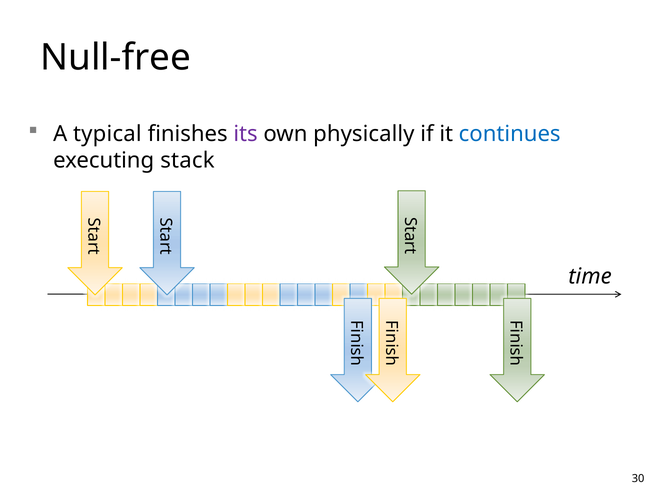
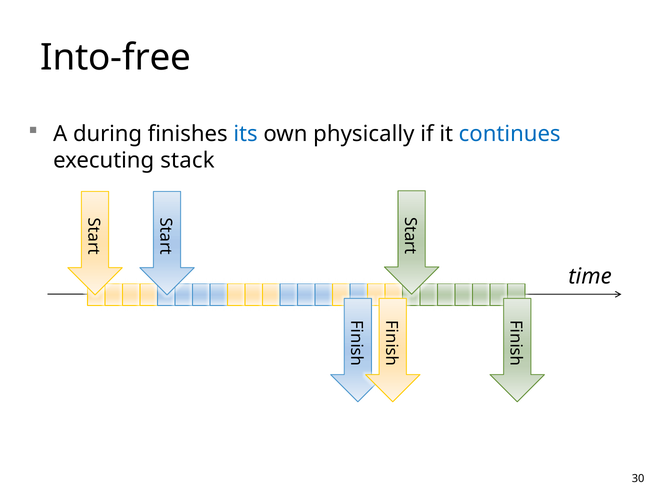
Null-free: Null-free -> Into-free (116, 58)
typical: typical -> during (108, 134)
its colour: purple -> blue (246, 134)
